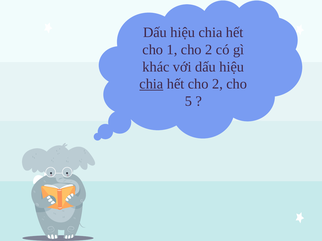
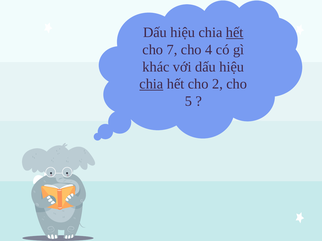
hết underline: none -> present (235, 33)
1: 1 -> 7 (172, 50)
2: 2 -> 4 (209, 50)
